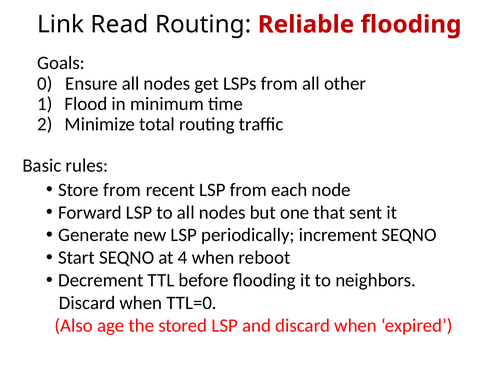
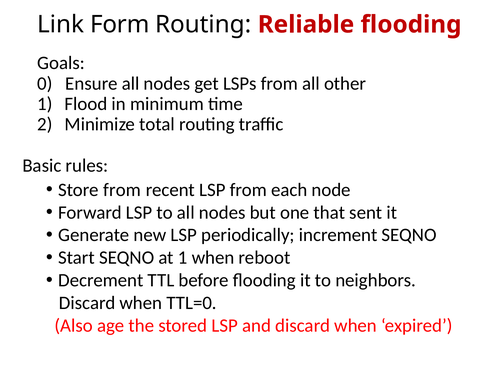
Read: Read -> Form (120, 24)
at 4: 4 -> 1 (183, 257)
